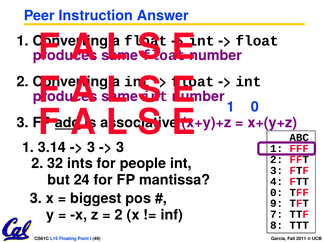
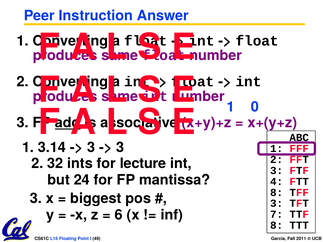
people: people -> lecture (143, 164)
0: 0 -> 8 (277, 193)
9: 9 -> 3 (277, 204)
2: 2 -> 6 (119, 215)
